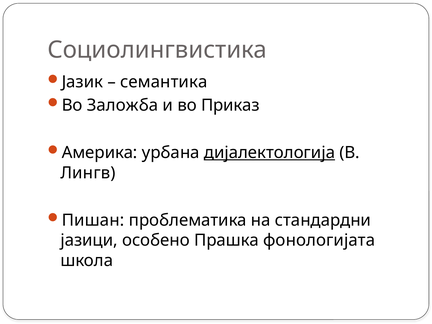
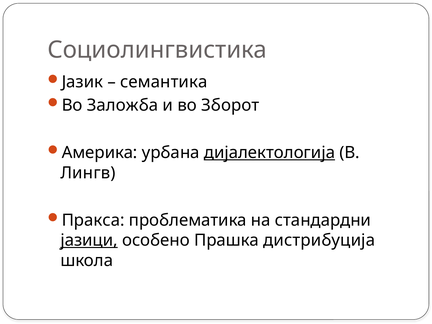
Приказ: Приказ -> Зборот (230, 105)
Пишан: Пишан -> Пракса (93, 220)
јазици underline: none -> present (89, 240)
фонологијата: фонологијата -> дистрибуција (319, 240)
